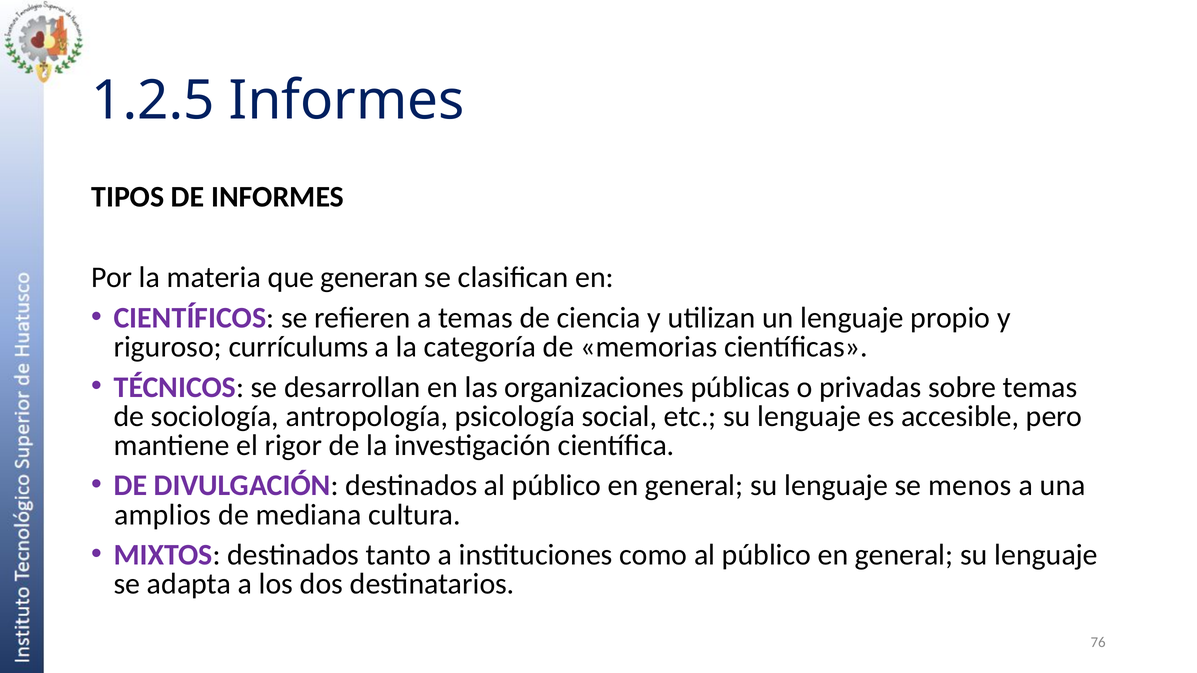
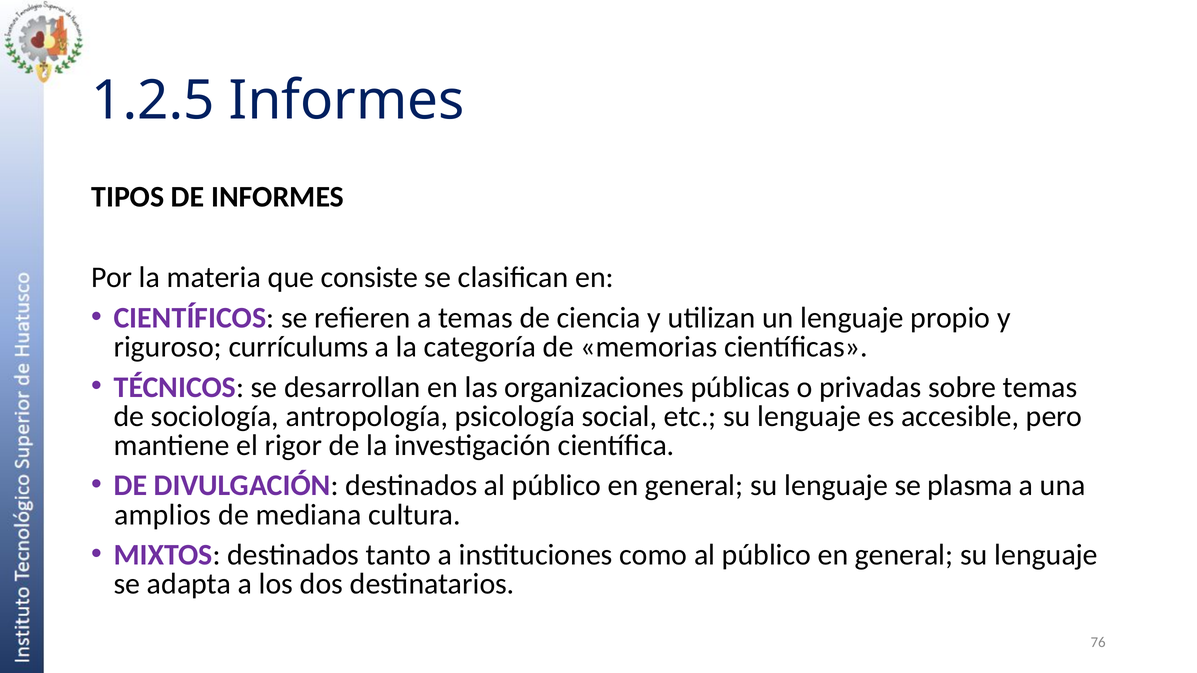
generan: generan -> consiste (369, 278)
menos: menos -> plasma (970, 486)
